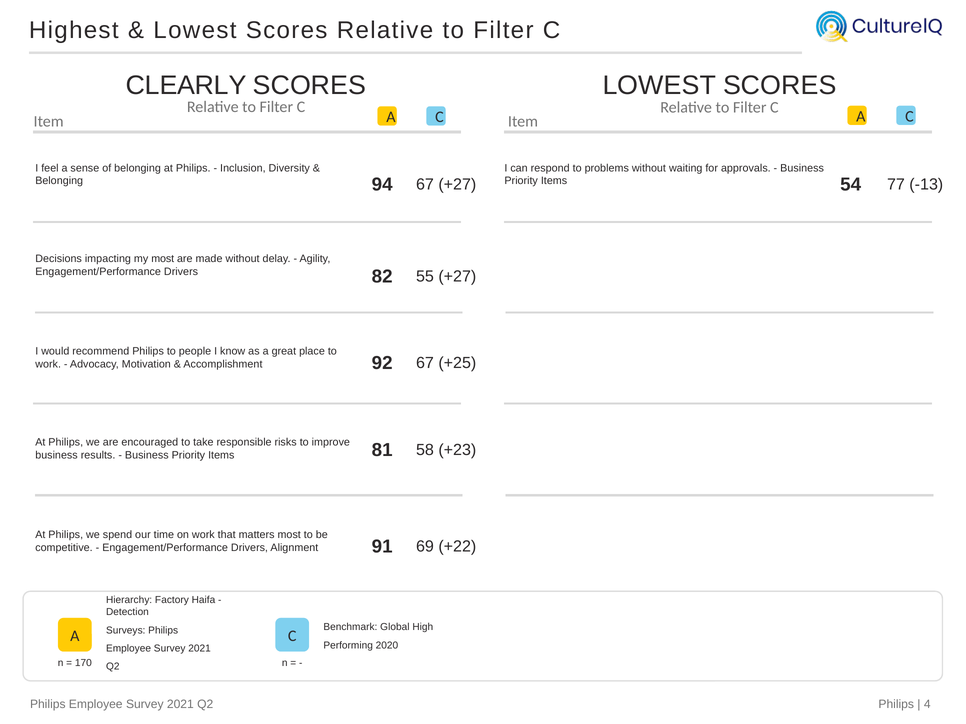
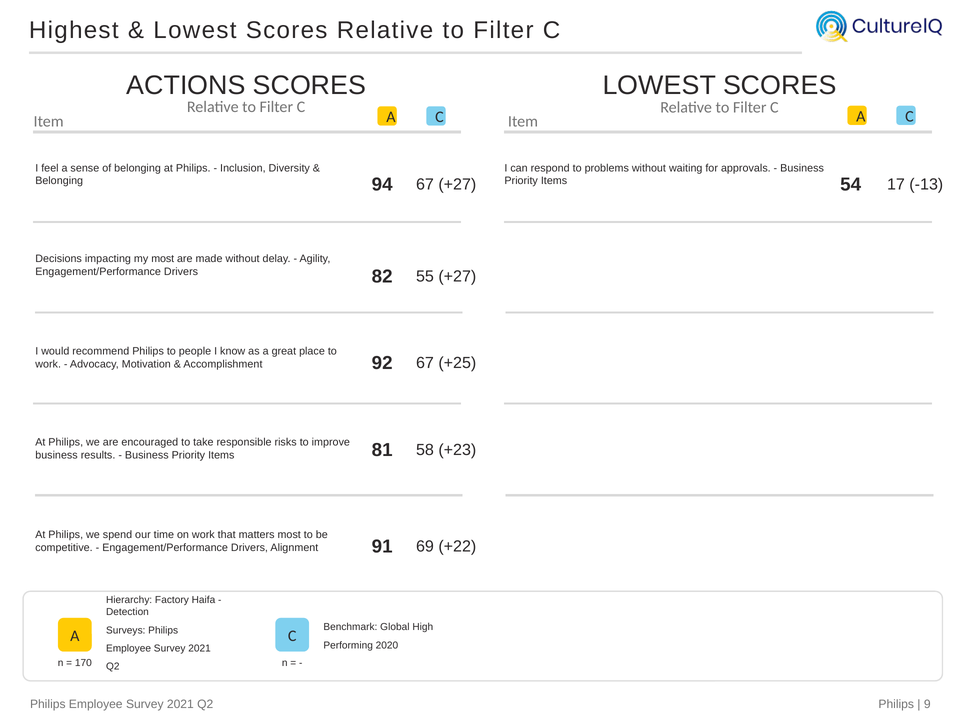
CLEARLY: CLEARLY -> ACTIONS (186, 85)
77: 77 -> 17 (896, 185)
4: 4 -> 9 (927, 705)
